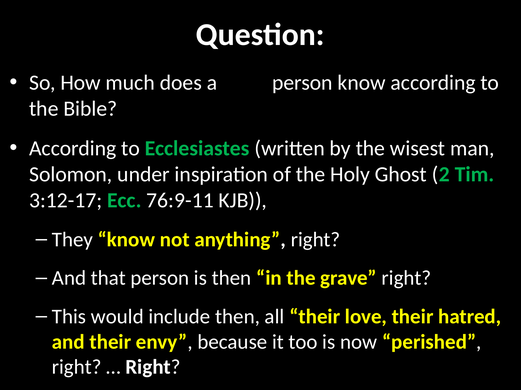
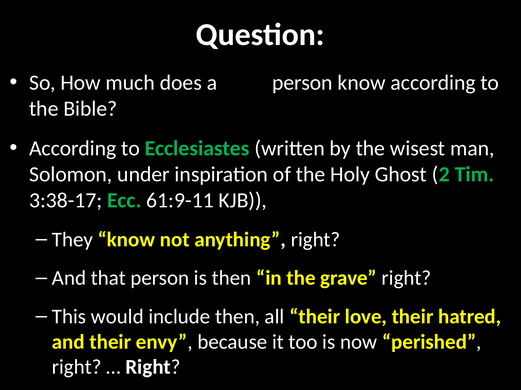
3:12-17: 3:12-17 -> 3:38-17 (66, 201)
76:9-11: 76:9-11 -> 61:9-11 (180, 201)
